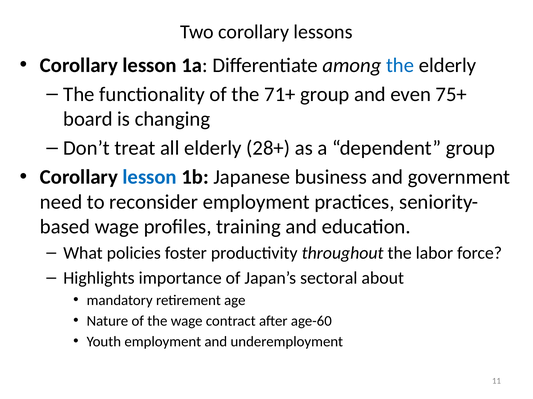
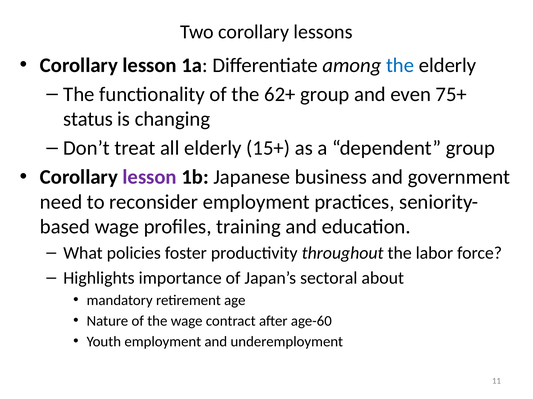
71+: 71+ -> 62+ (280, 94)
board: board -> status (88, 119)
28+: 28+ -> 15+ (268, 148)
lesson colour: blue -> purple (150, 177)
